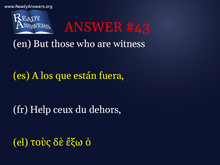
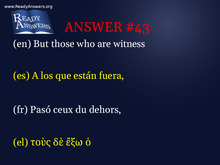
Help: Help -> Pasó (40, 110)
